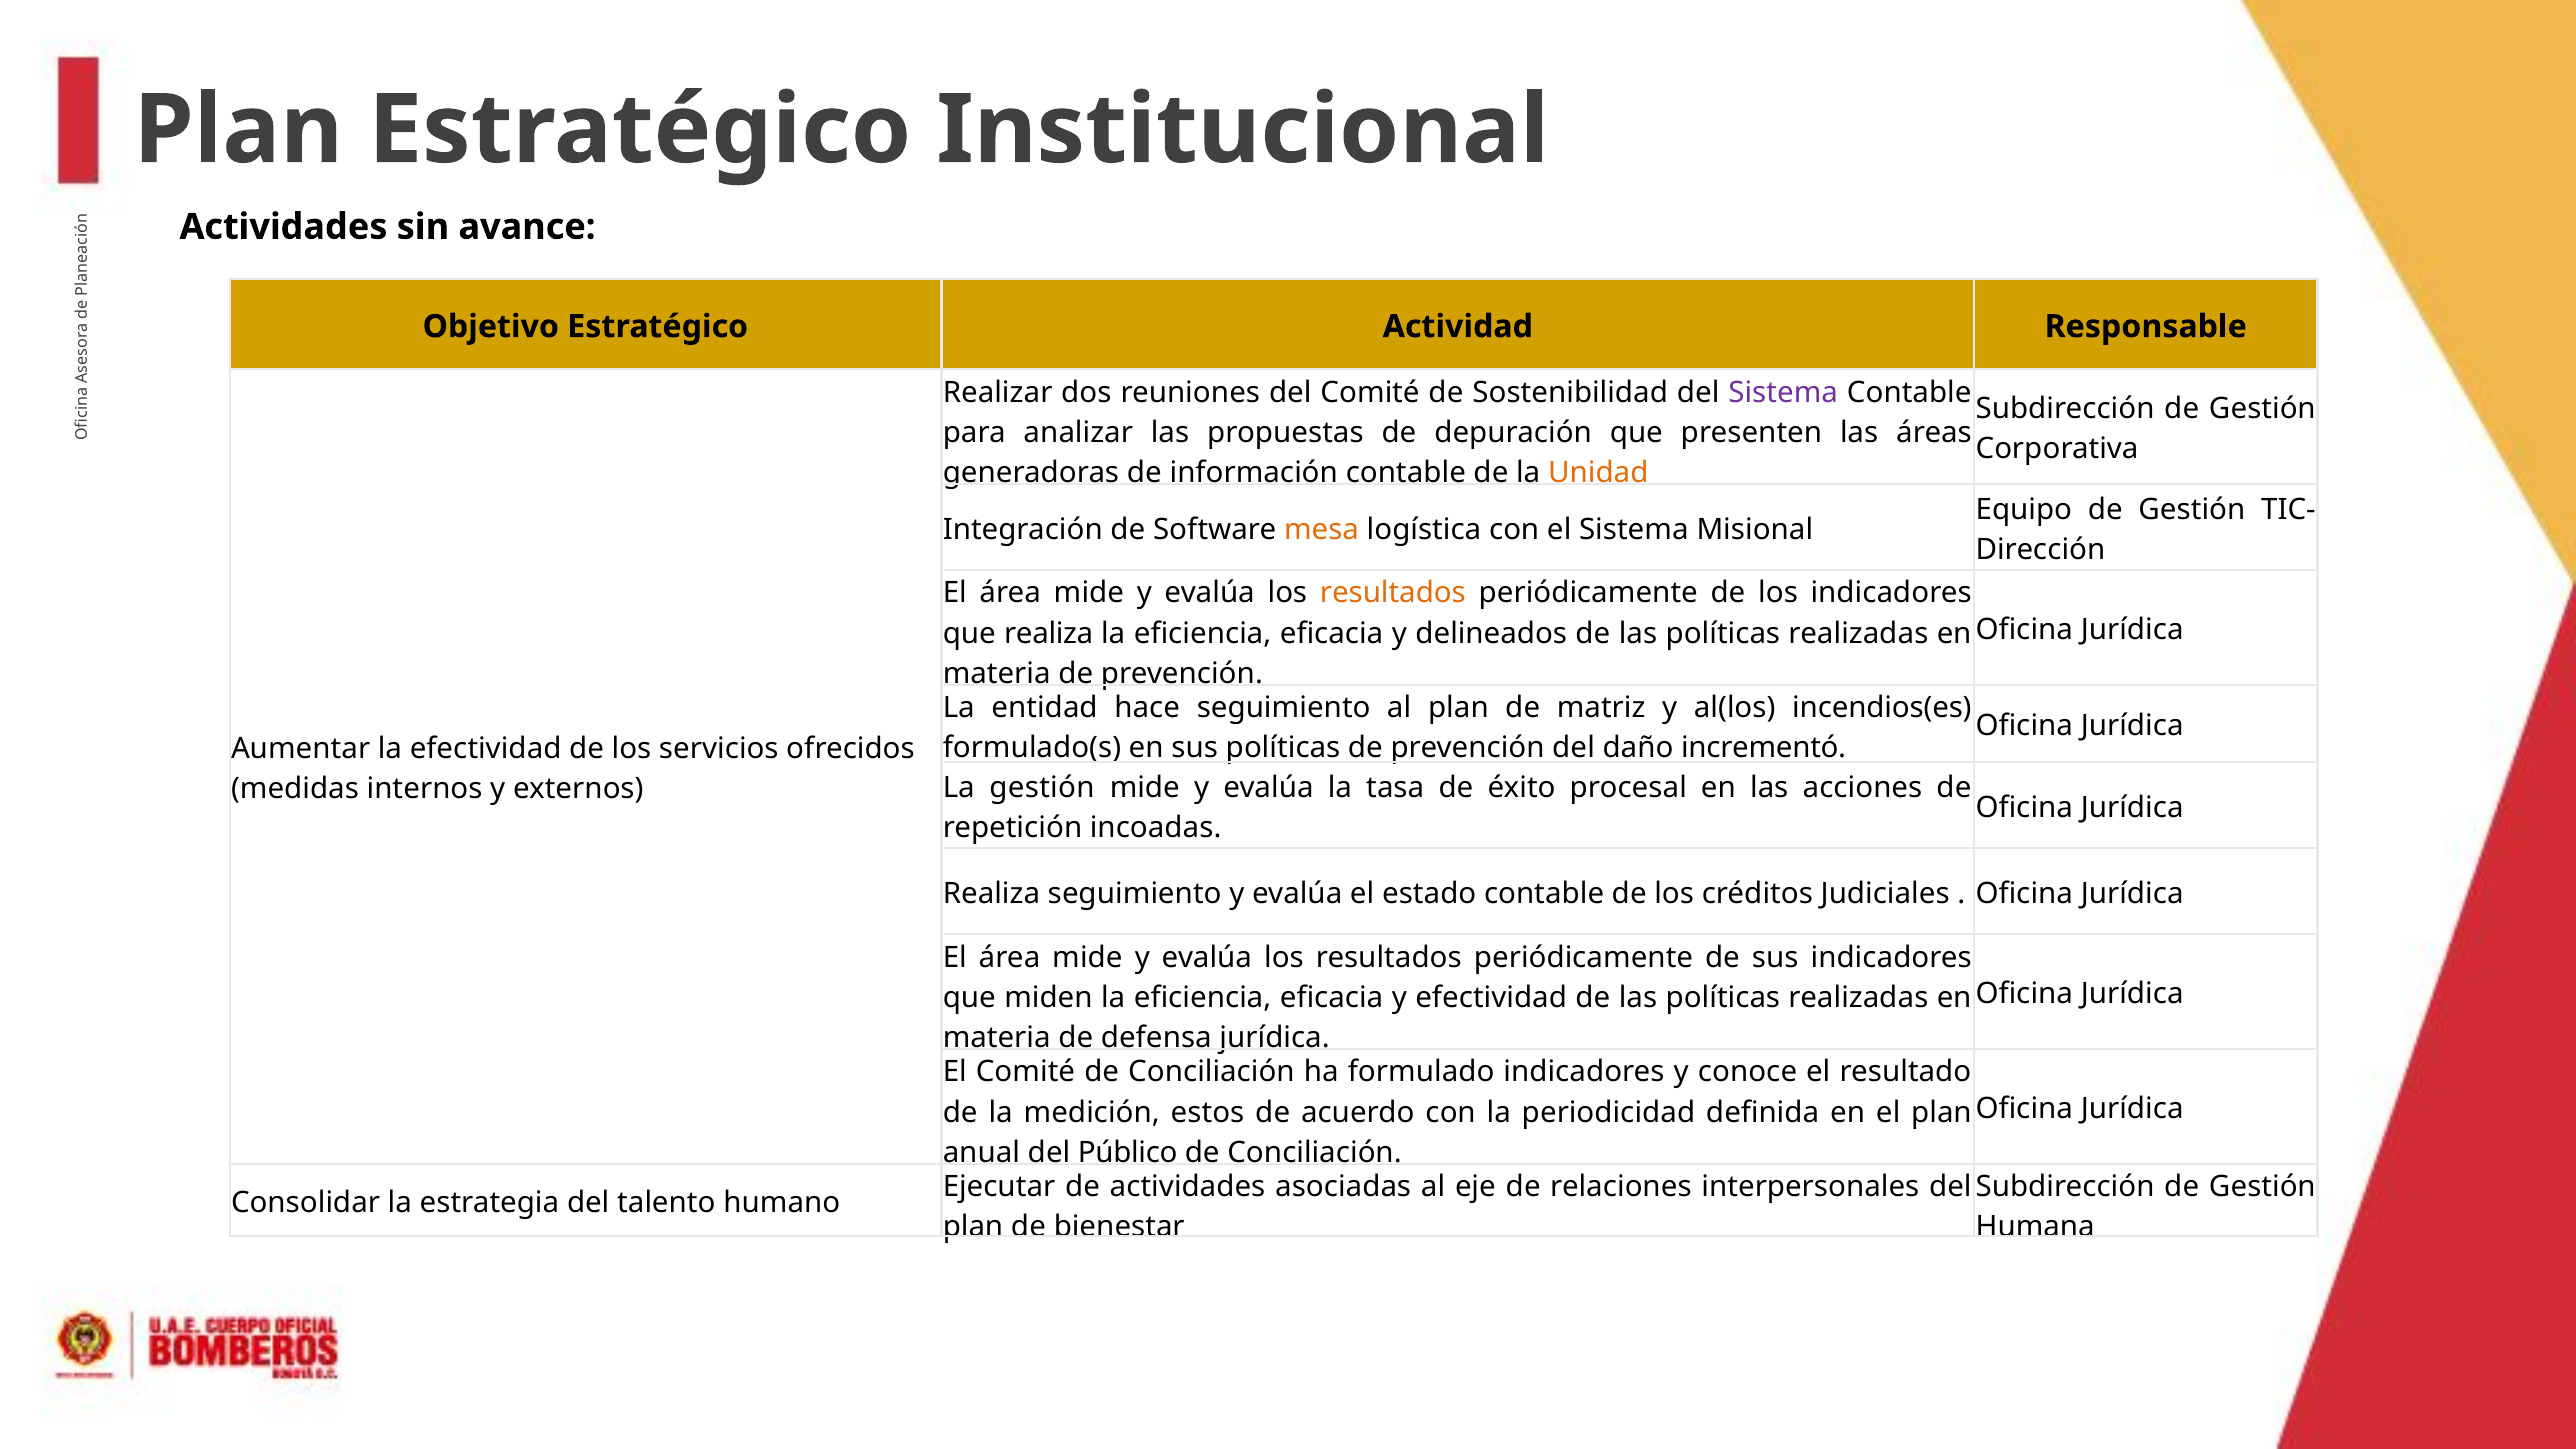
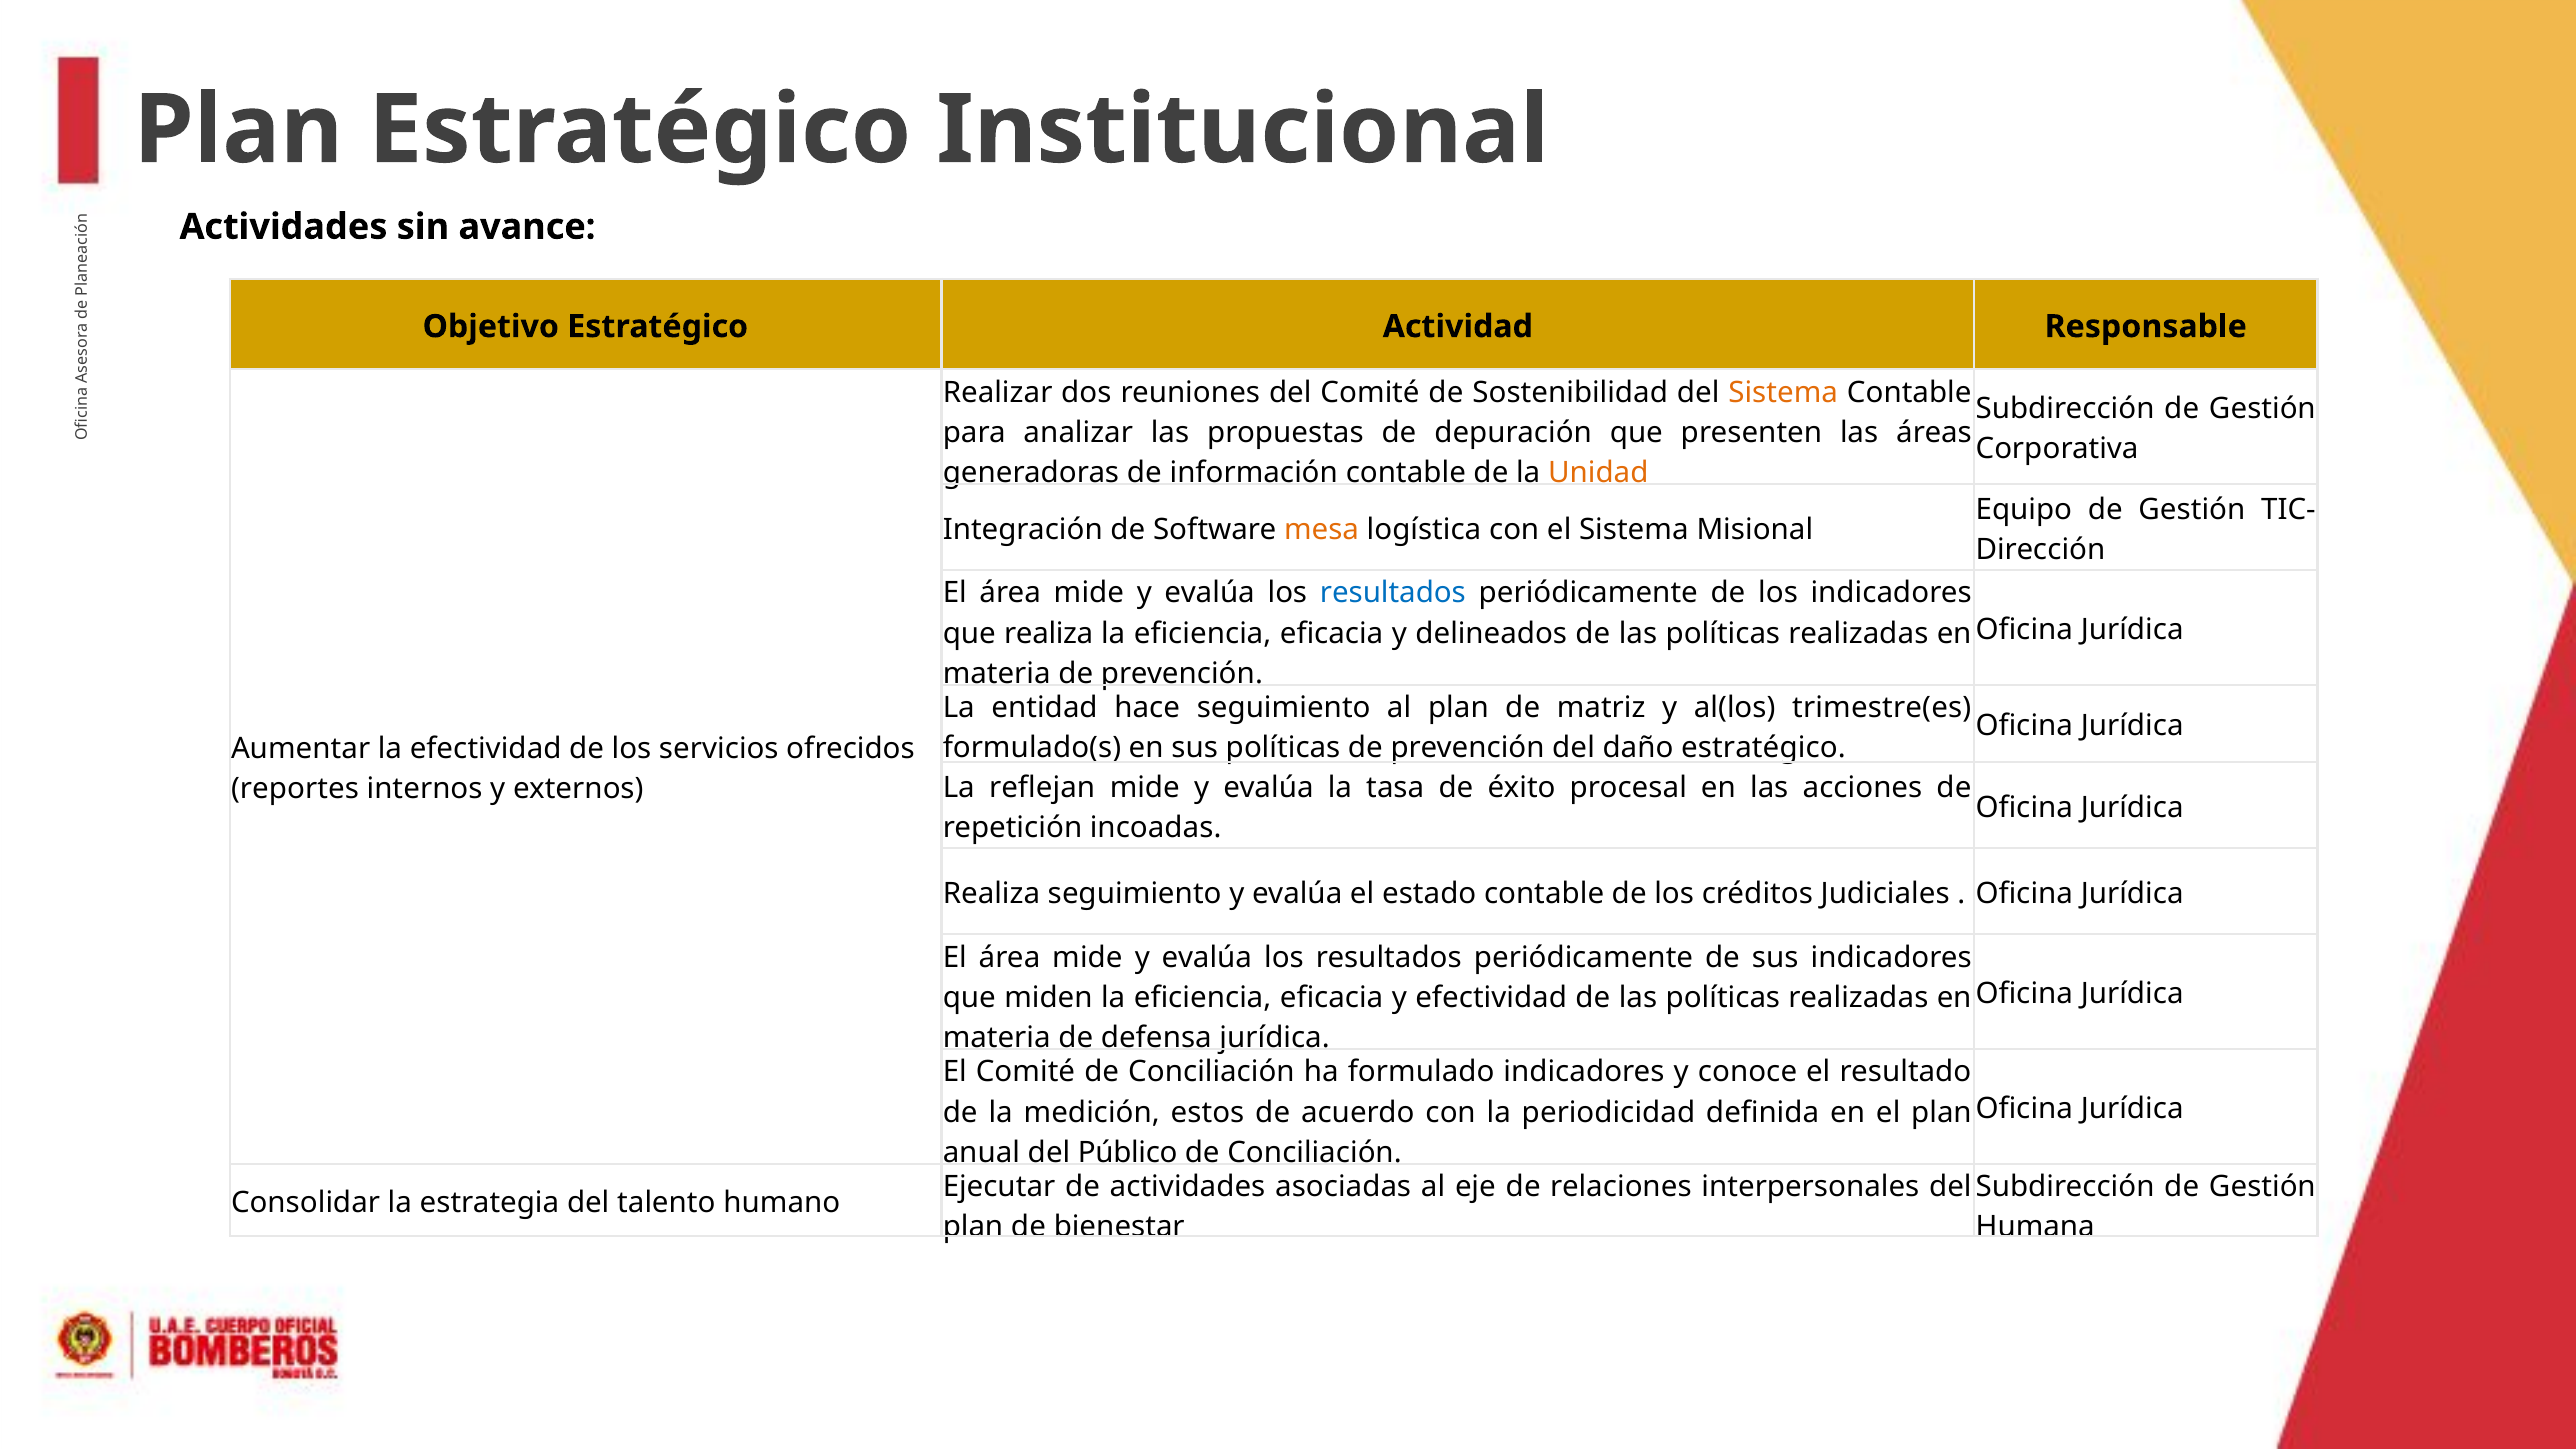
Sistema colour: purple -> orange (1783, 392)
resultados colour: orange -> blue (1393, 593)
incendios(es: incendios(es -> trimestre(es (1882, 708)
daño incrementó: incrementó -> estratégico (1763, 748)
La gestión: gestión -> reflejan (1042, 787)
medidas: medidas -> reportes (295, 789)
